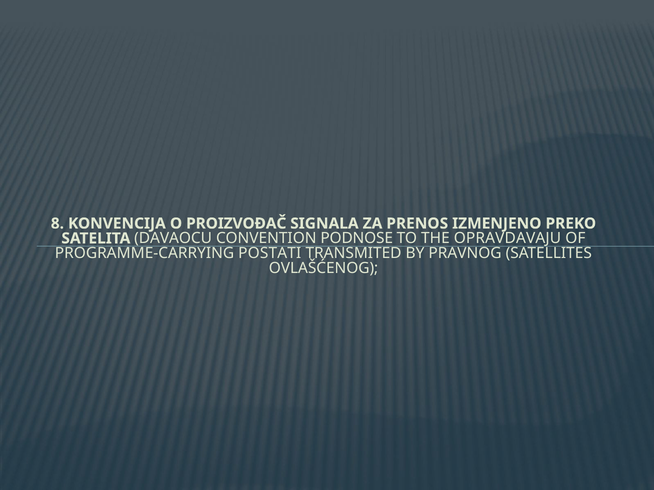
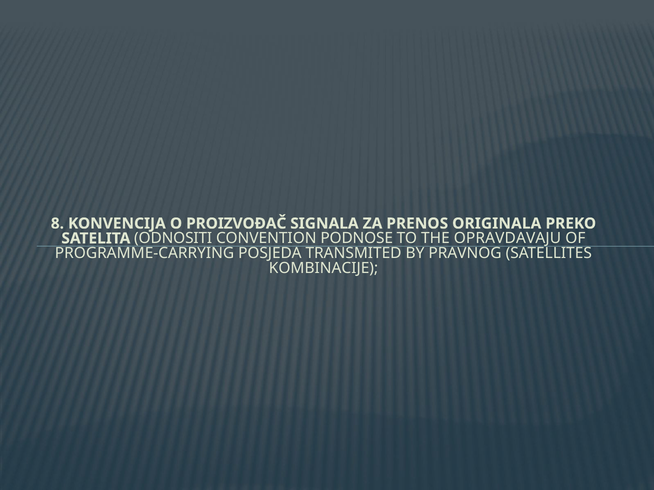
IZMENJENO: IZMENJENO -> ORIGINALA (497, 224)
DAVAOCU: DAVAOCU -> ODNOSITI (173, 239)
POSTATI: POSTATI -> POSJEDA (270, 253)
OVLAŠĆENOG: OVLAŠĆENOG -> KOMBINACIJE (323, 268)
